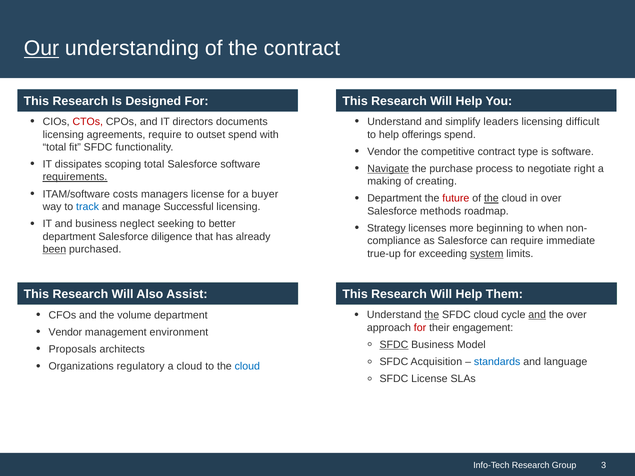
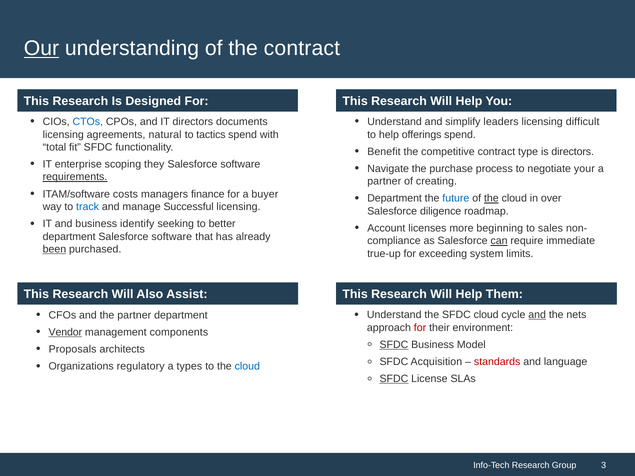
CTOs colour: red -> blue (88, 122)
agreements require: require -> natural (165, 135)
outset: outset -> tactics (211, 135)
Vendor: Vendor -> Benefit (384, 152)
is software: software -> directors (573, 152)
dissipates: dissipates -> enterprise (78, 164)
scoping total: total -> they (154, 164)
Navigate underline: present -> none (388, 169)
right: right -> your (584, 169)
making: making -> partner (384, 181)
managers license: license -> finance (208, 194)
future colour: red -> blue (456, 199)
methods: methods -> diligence (441, 211)
neglect: neglect -> identify (137, 224)
Strategy: Strategy -> Account (386, 228)
when: when -> sales (550, 228)
diligence: diligence -> software (172, 237)
can underline: none -> present (499, 241)
system underline: present -> none (487, 254)
the underline: present -> none (432, 315)
the over: over -> nets (576, 315)
the volume: volume -> partner (134, 315)
engagement: engagement -> environment (483, 328)
Vendor underline: none -> present (65, 332)
environment: environment -> components (179, 332)
standards colour: blue -> red (497, 362)
a cloud: cloud -> types (189, 367)
SFDC underline: none -> present (394, 379)
